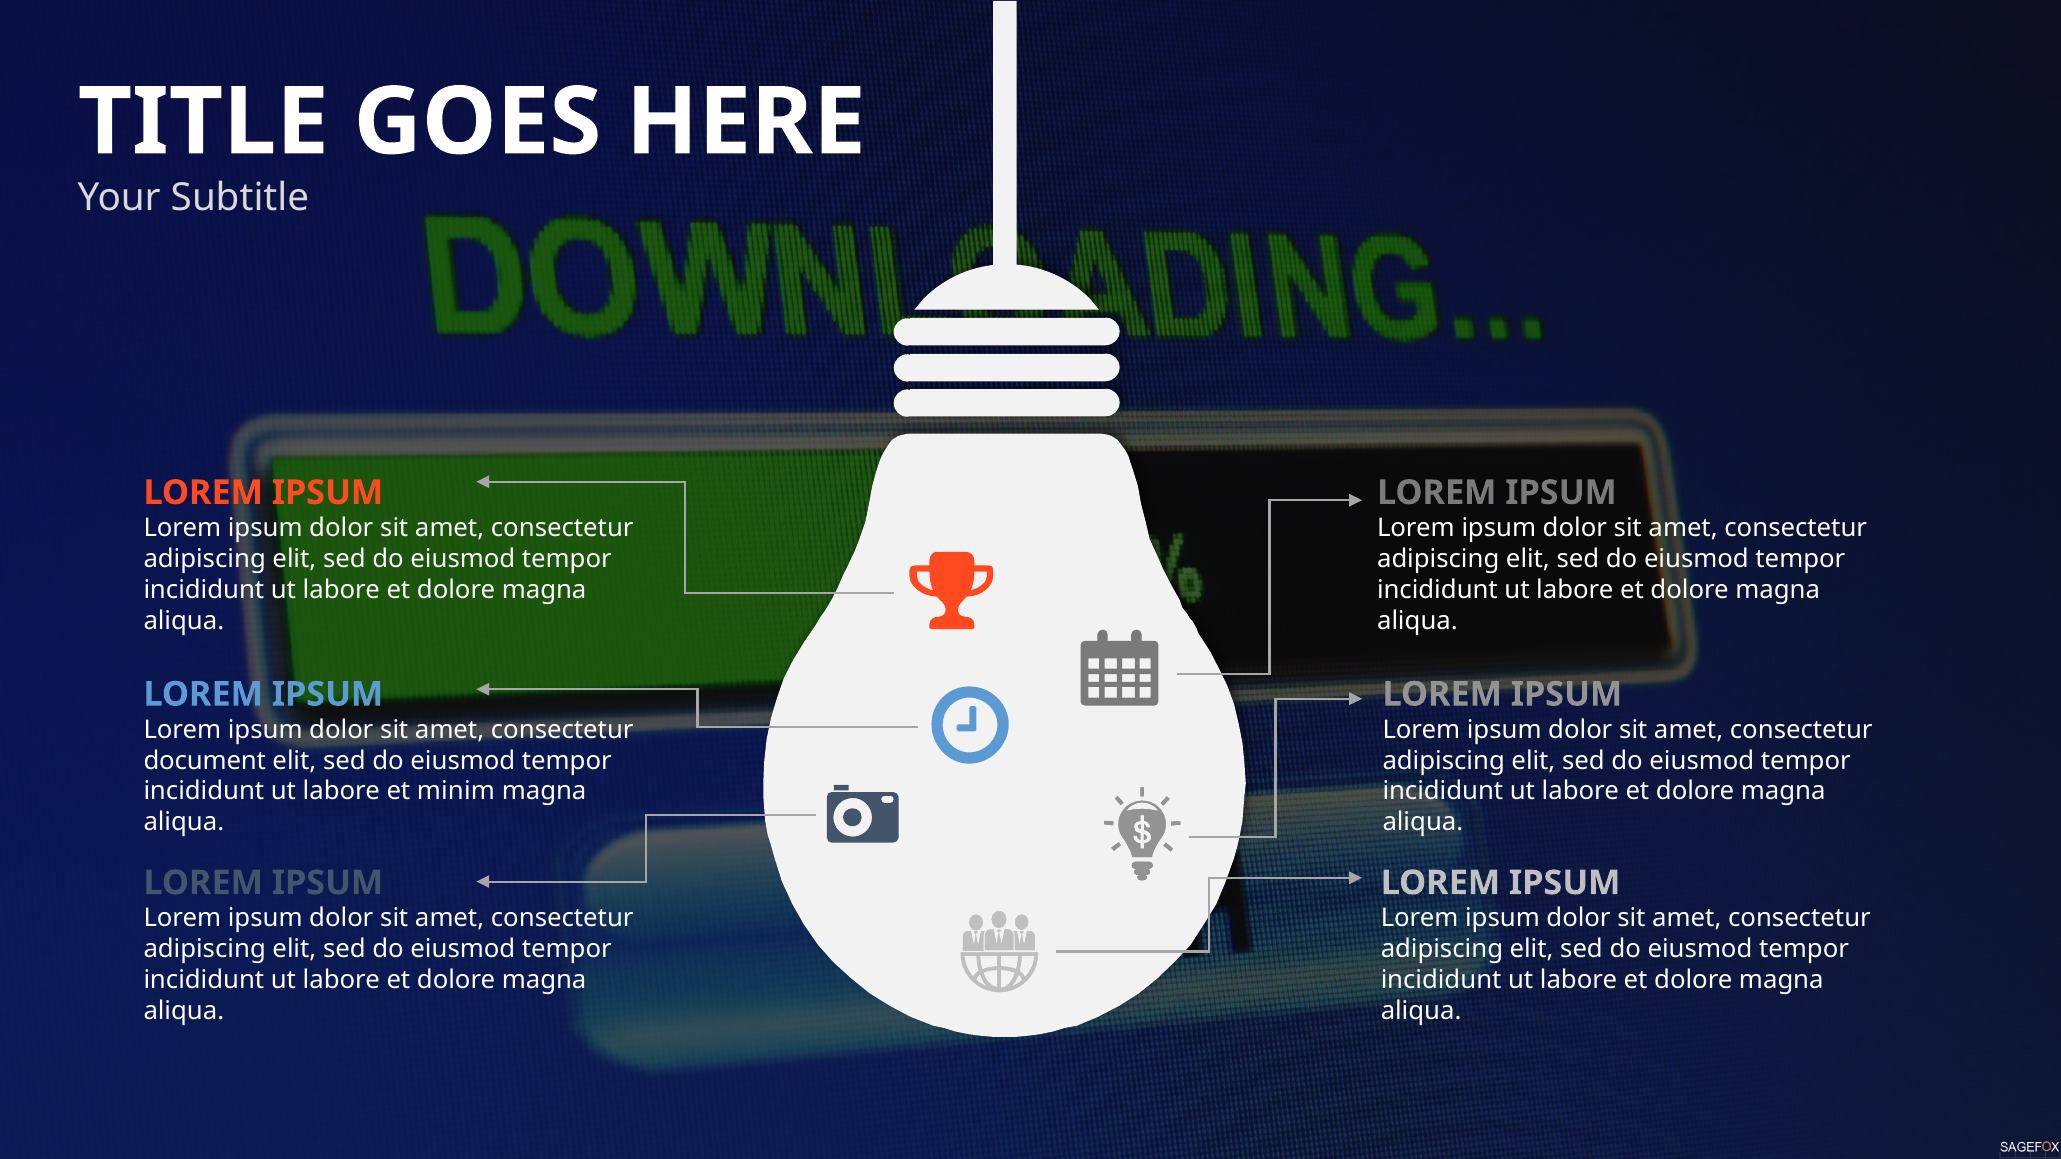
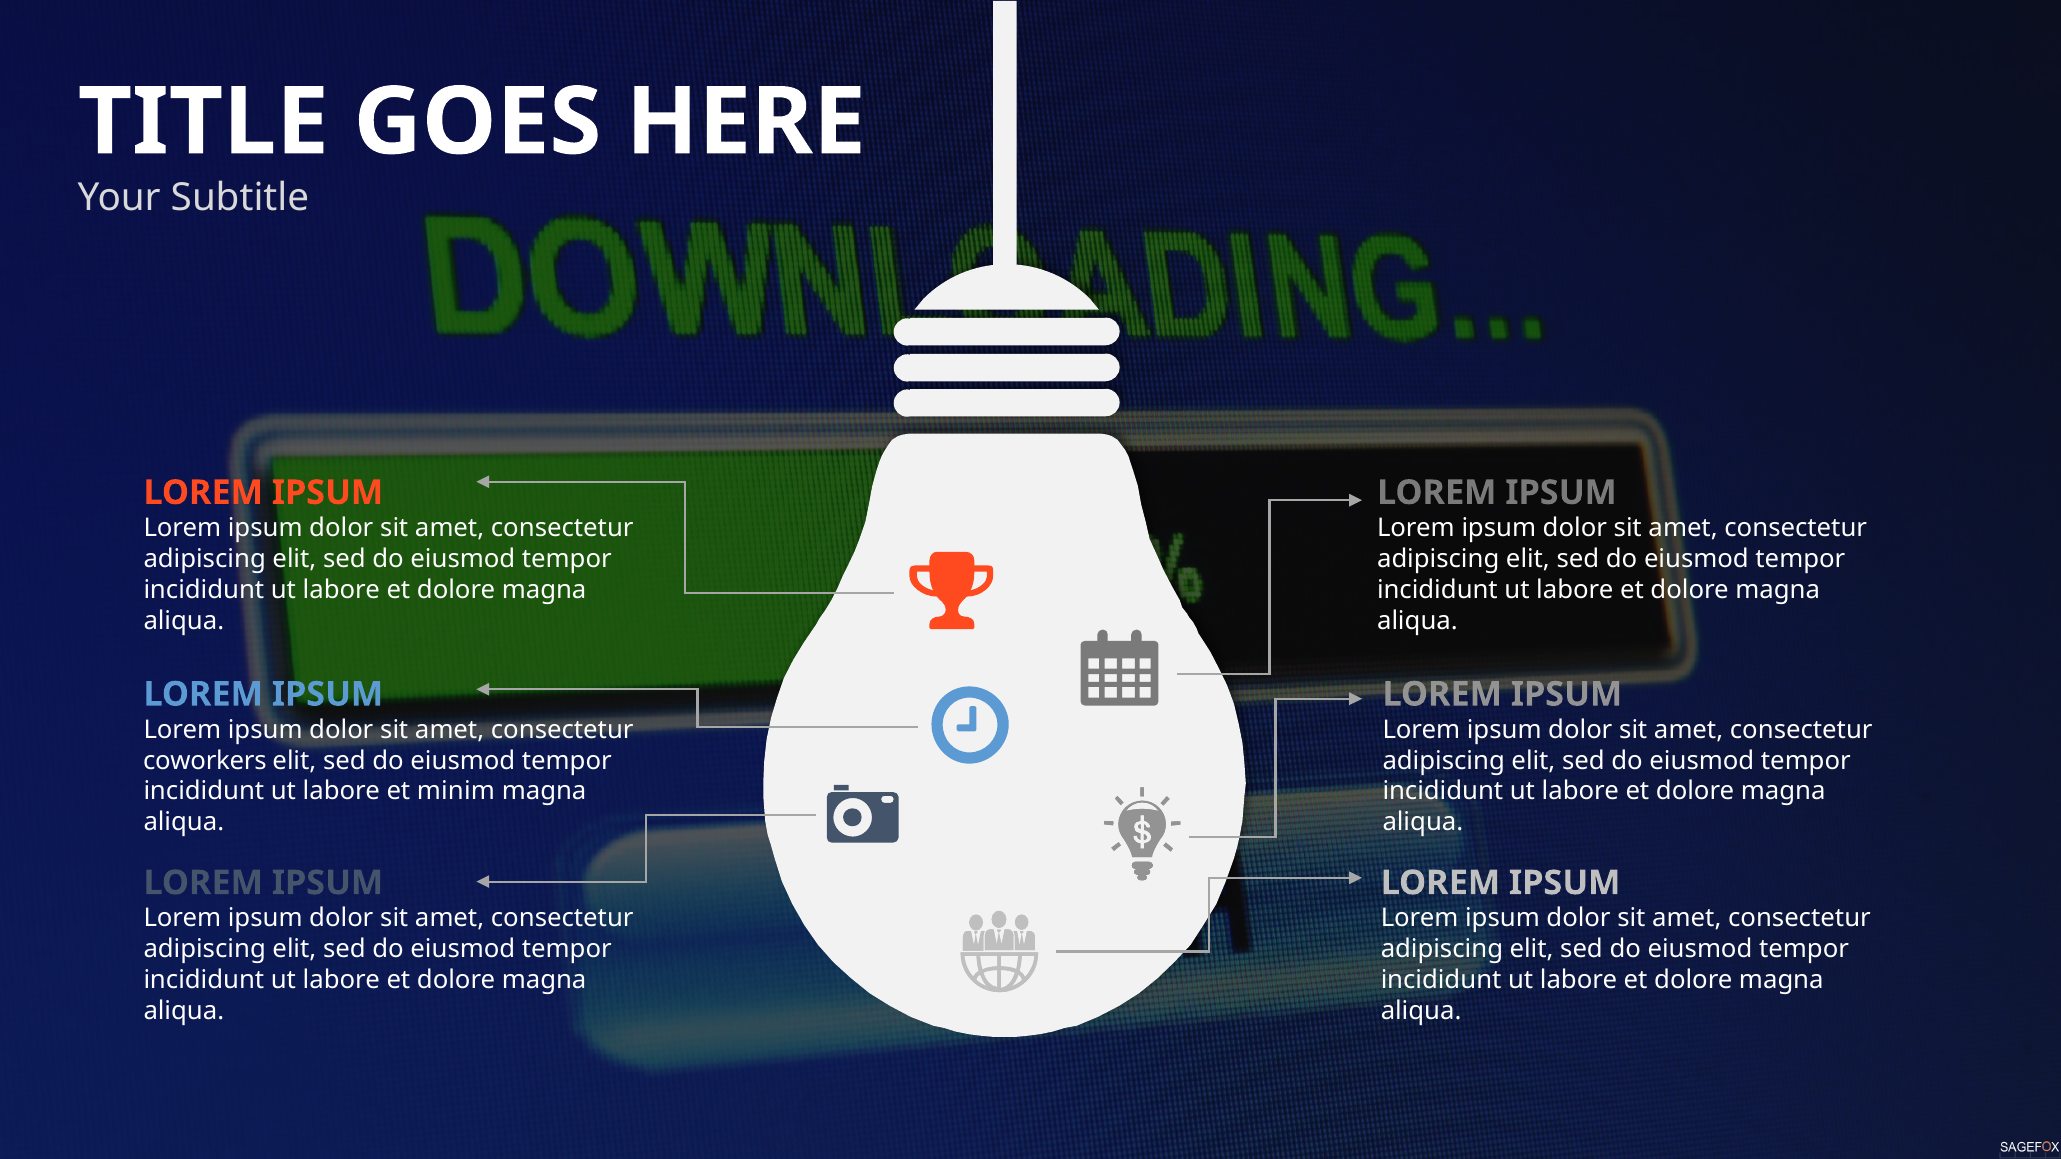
document: document -> coworkers (205, 761)
